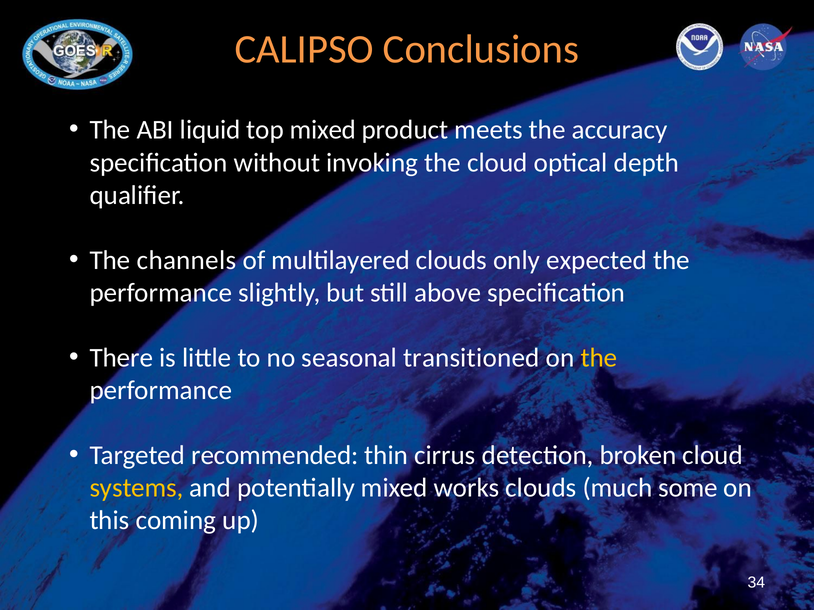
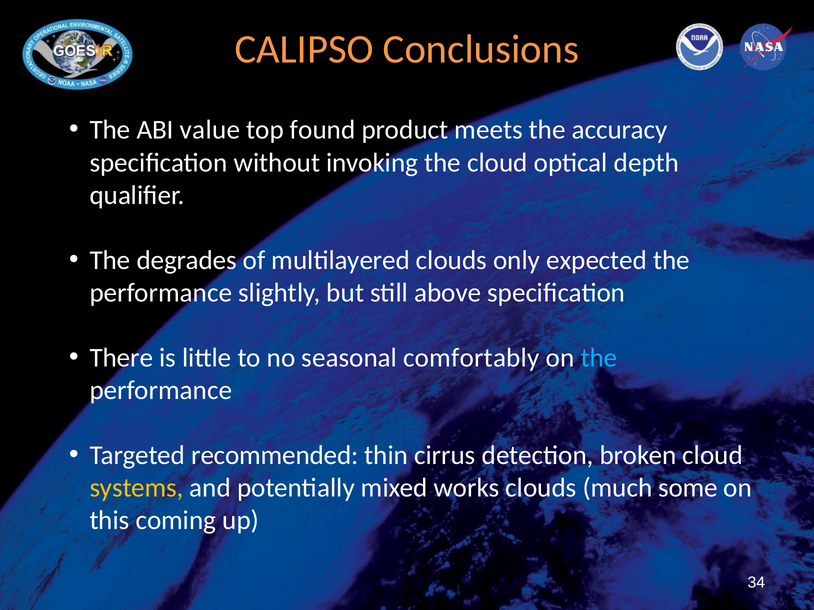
liquid: liquid -> value (210, 130)
top mixed: mixed -> found (323, 130)
channels: channels -> degrades (187, 260)
transitioned: transitioned -> comfortably (471, 358)
the colour: yellow -> light blue (599, 358)
